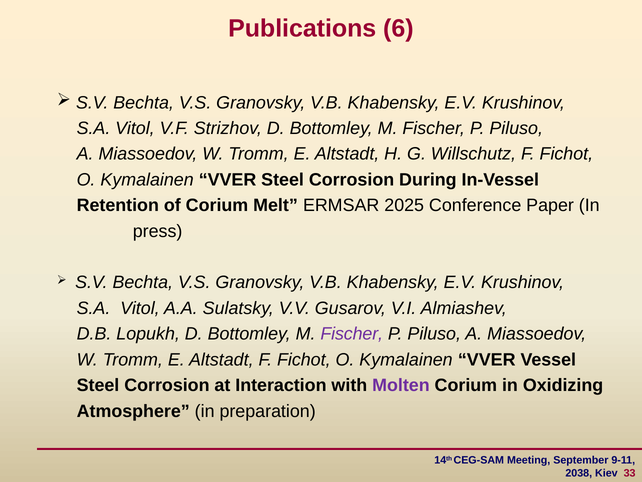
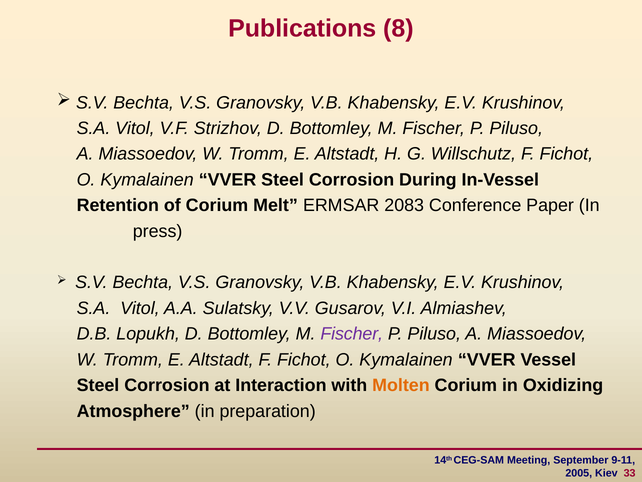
6: 6 -> 8 (398, 28)
2025: 2025 -> 2083 (404, 205)
Molten colour: purple -> orange (401, 385)
2038: 2038 -> 2005 (579, 473)
